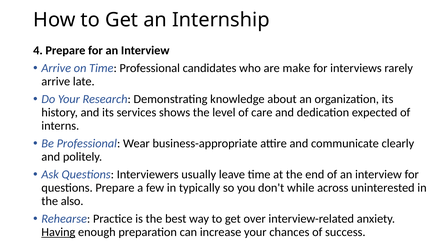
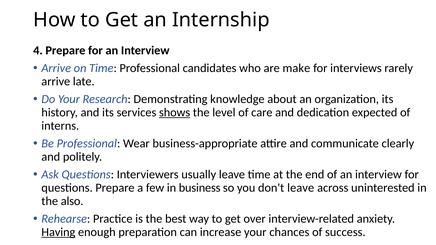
shows underline: none -> present (175, 113)
typically: typically -> business (200, 188)
don't while: while -> leave (301, 188)
